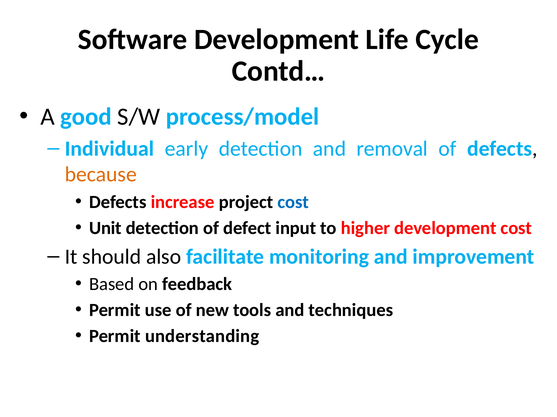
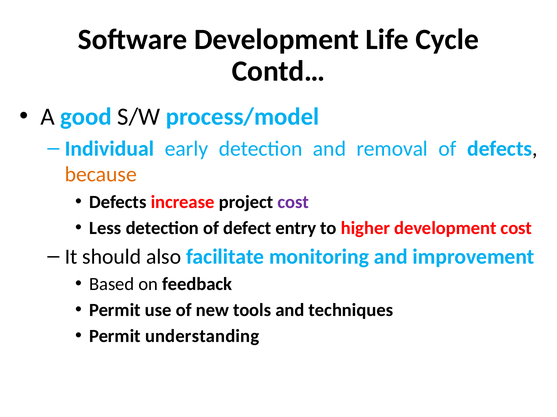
cost colour: blue -> purple (293, 202)
Unit: Unit -> Less (105, 228)
input: input -> entry (296, 228)
